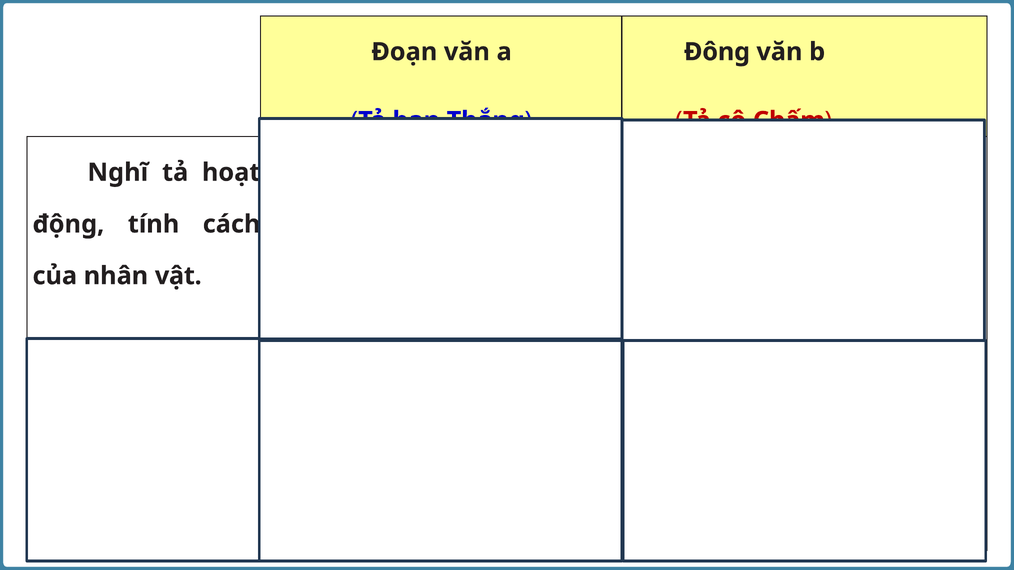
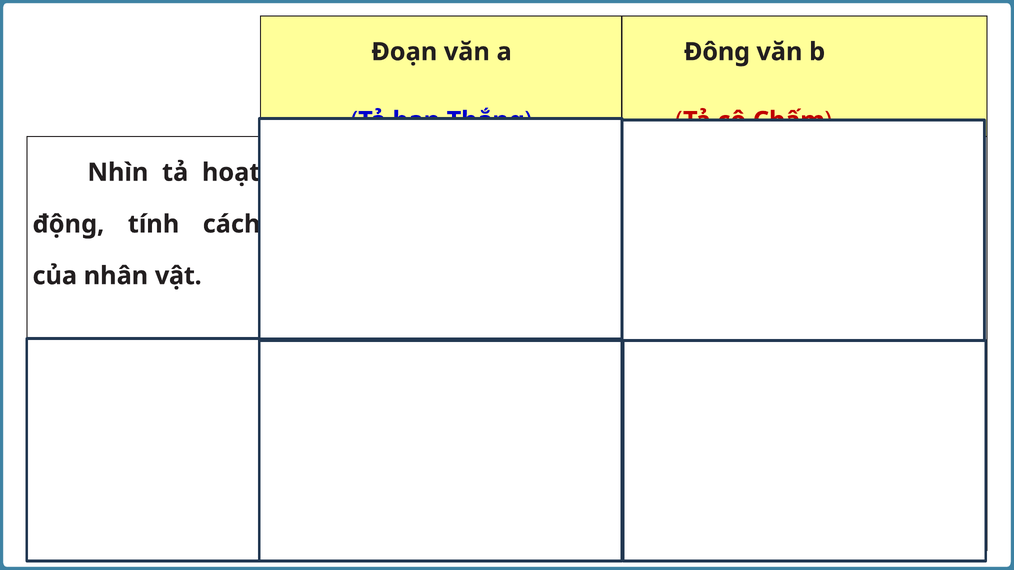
Nghĩ: Nghĩ -> Nhìn (118, 173)
